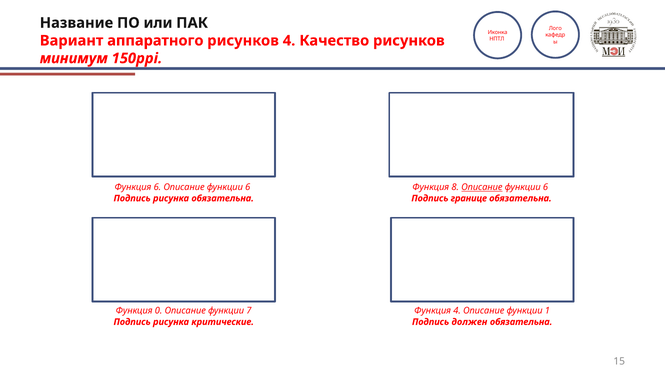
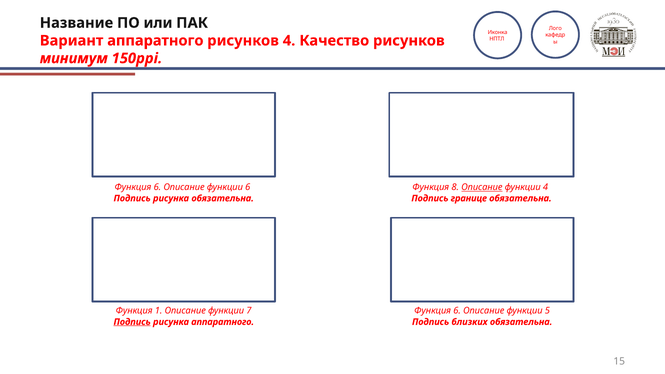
6: 6 -> 4 (546, 187)
0: 0 -> 1 (159, 311)
4: 4 -> 6 (457, 311)
1: 1 -> 5 (547, 311)
Подпись underline: none -> present (132, 322)
рисунка критические: критические -> аппаратного (223, 322)
должен: должен -> близких (469, 322)
